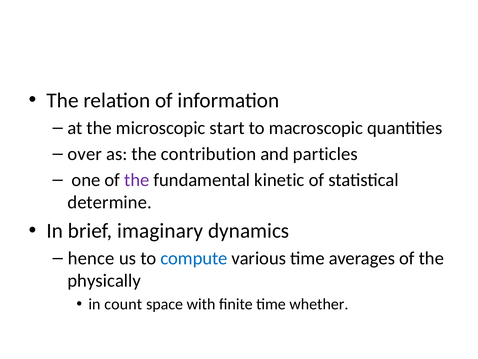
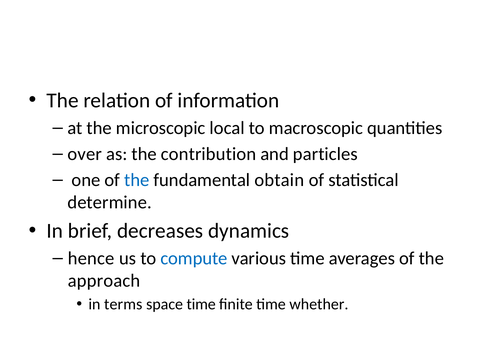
start: start -> local (227, 128)
the colour: purple -> blue (137, 180)
kinetic: kinetic -> obtain (279, 180)
imaginary: imaginary -> decreases (160, 230)
physically: physically -> approach (104, 280)
count: count -> terms (123, 304)
space with: with -> time (201, 304)
